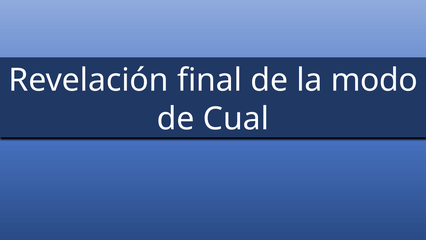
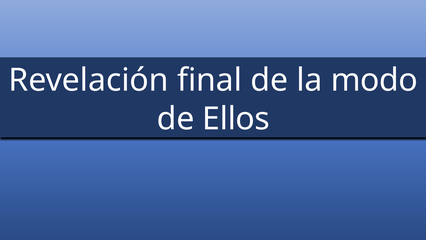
Cual: Cual -> Ellos (236, 119)
